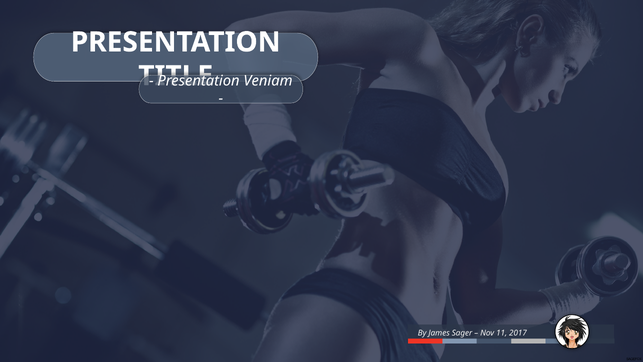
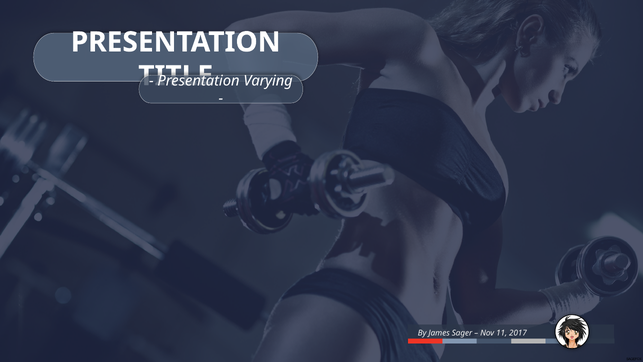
Veniam: Veniam -> Varying (268, 81)
